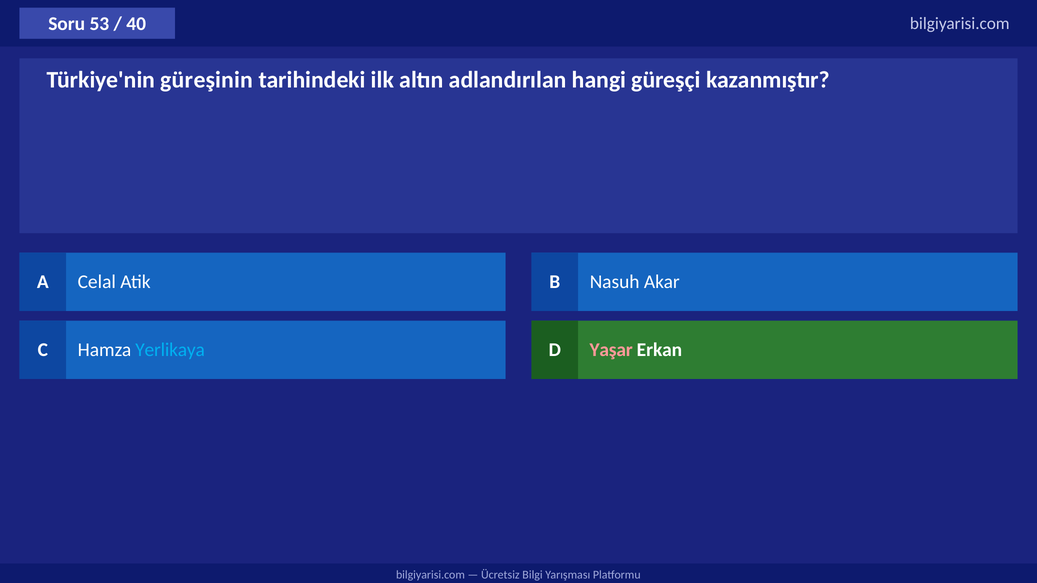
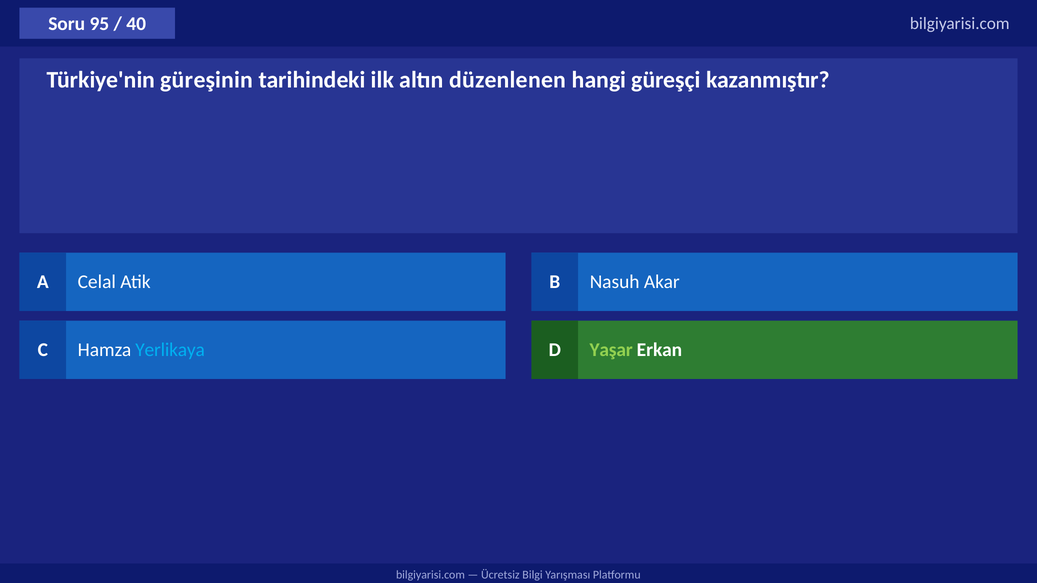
53: 53 -> 95 (99, 24)
adlandırılan: adlandırılan -> düzenlenen (508, 80)
Yaşar colour: pink -> light green (611, 350)
